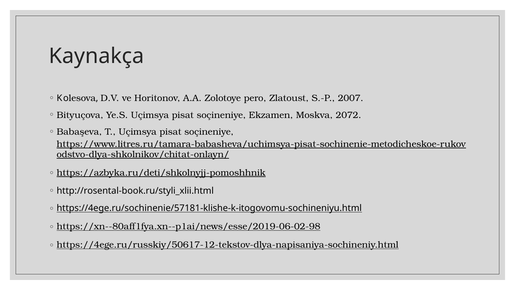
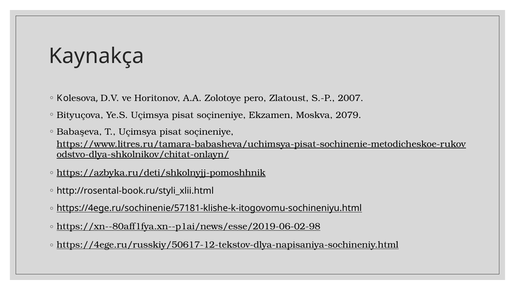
2072: 2072 -> 2079 (349, 115)
